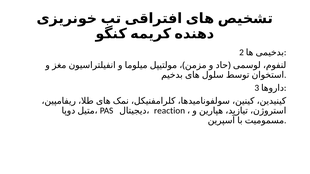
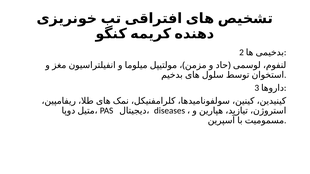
reaction: reaction -> diseases (170, 111)
